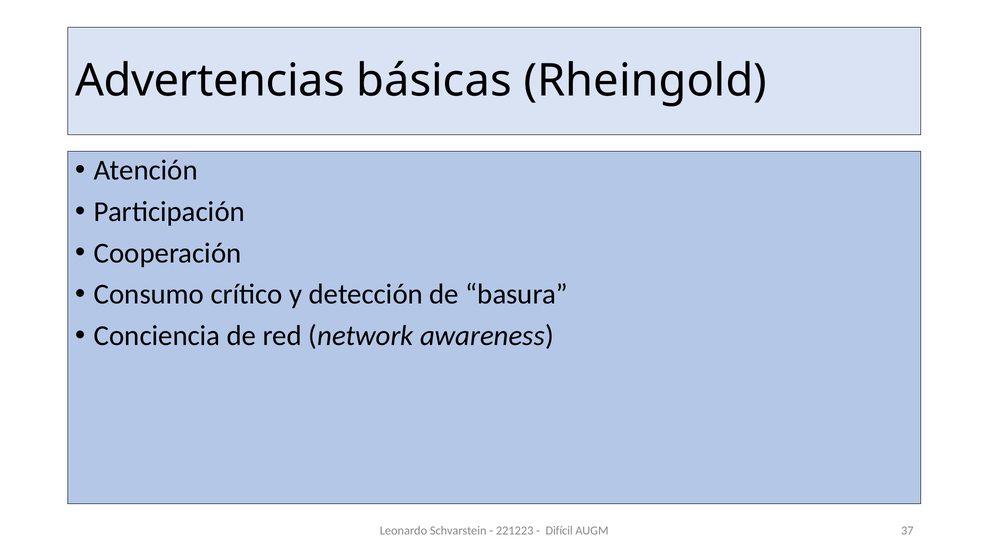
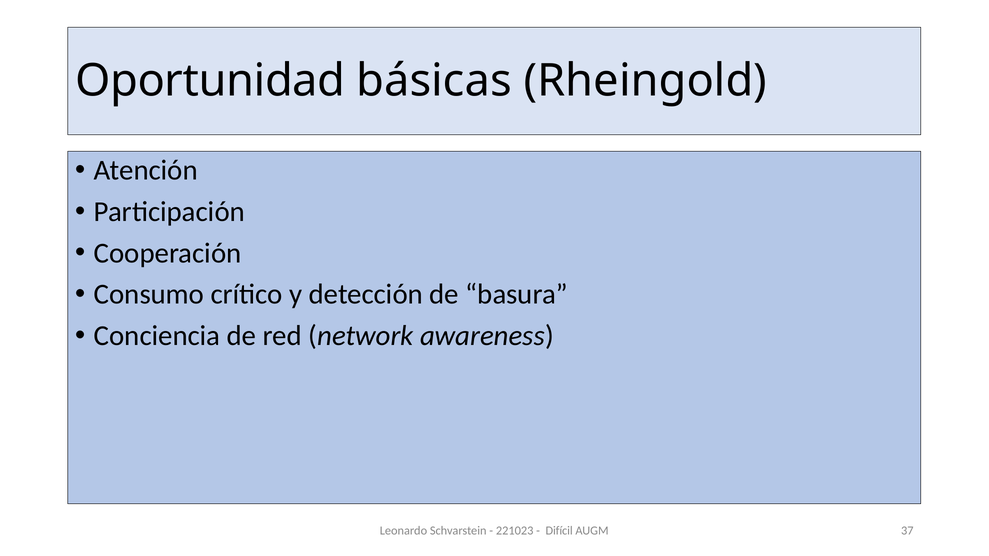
Advertencias: Advertencias -> Oportunidad (210, 81)
221223: 221223 -> 221023 (515, 531)
